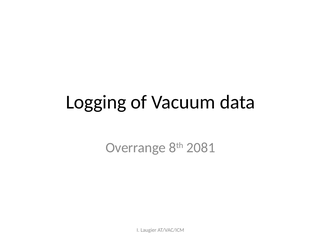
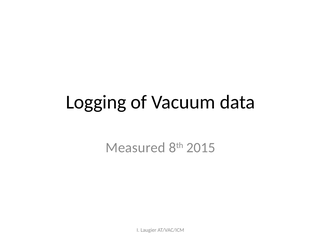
Overrange: Overrange -> Measured (136, 148)
2081: 2081 -> 2015 (201, 148)
